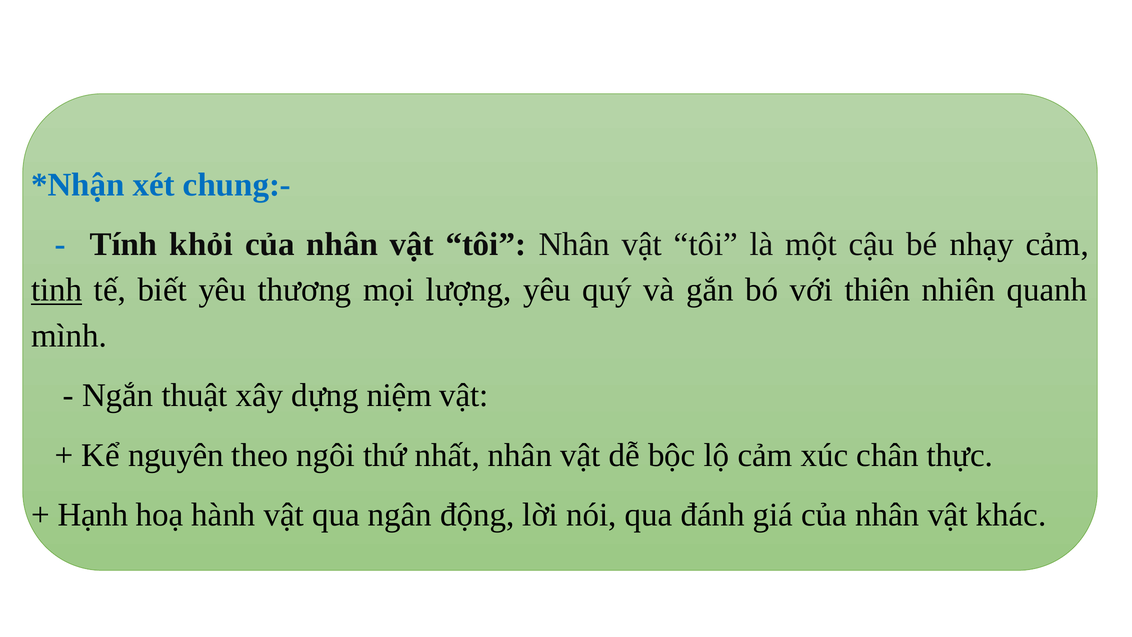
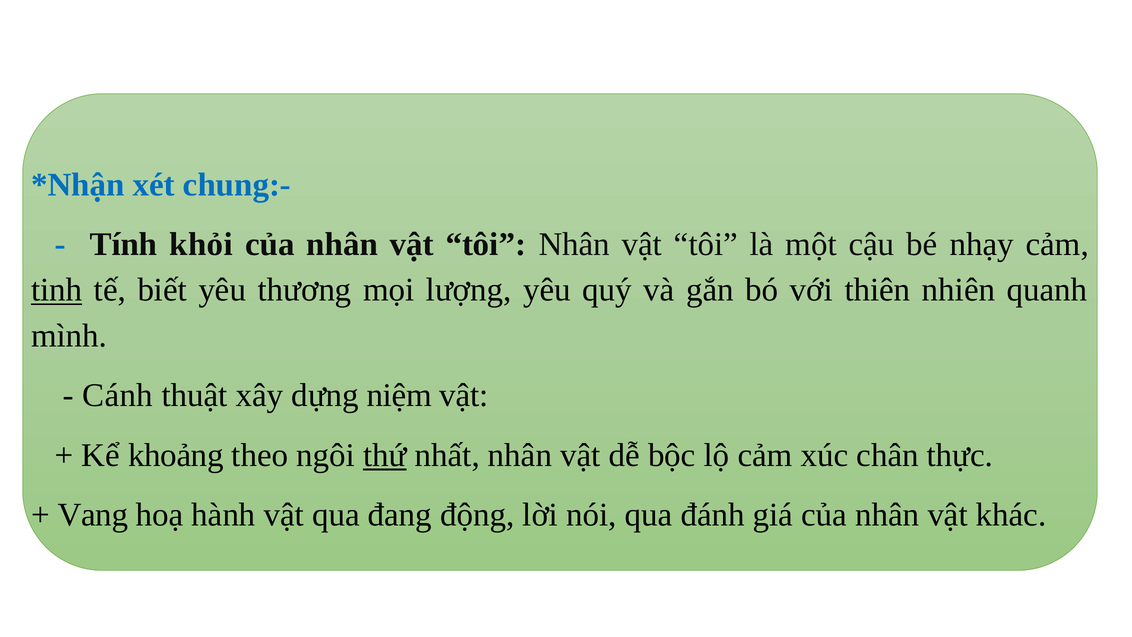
Ngắn: Ngắn -> Cánh (118, 395)
nguyên: nguyên -> khoảng (176, 455)
thứ underline: none -> present (385, 455)
Hạnh: Hạnh -> Vang (93, 515)
ngân: ngân -> đang (400, 515)
